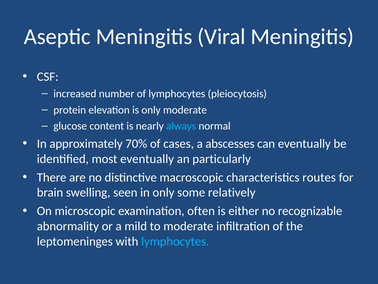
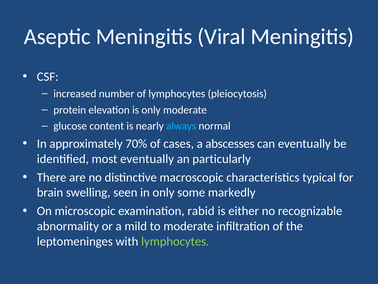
routes: routes -> typical (319, 177)
relatively: relatively -> markedly (232, 192)
often: often -> rabid (201, 211)
lymphocytes colour: light blue -> light green (175, 241)
